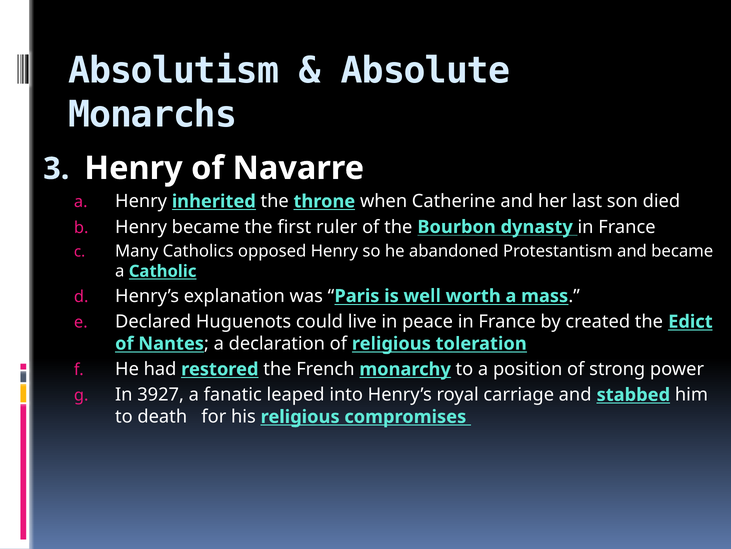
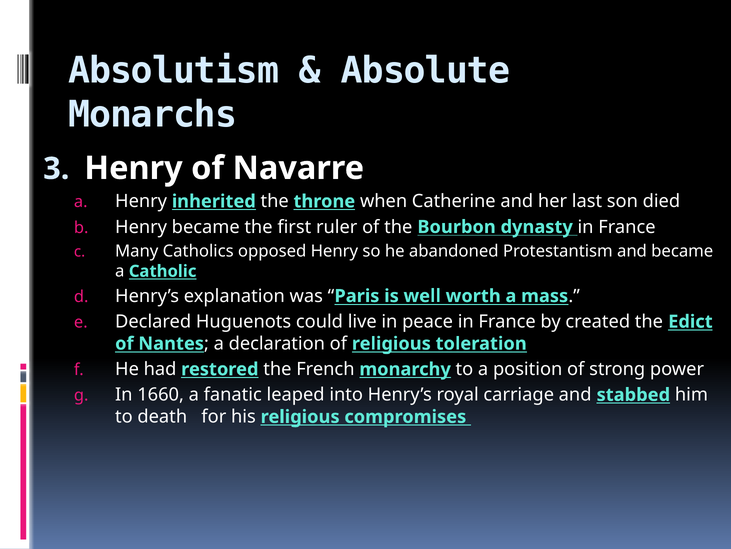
3927: 3927 -> 1660 (161, 394)
